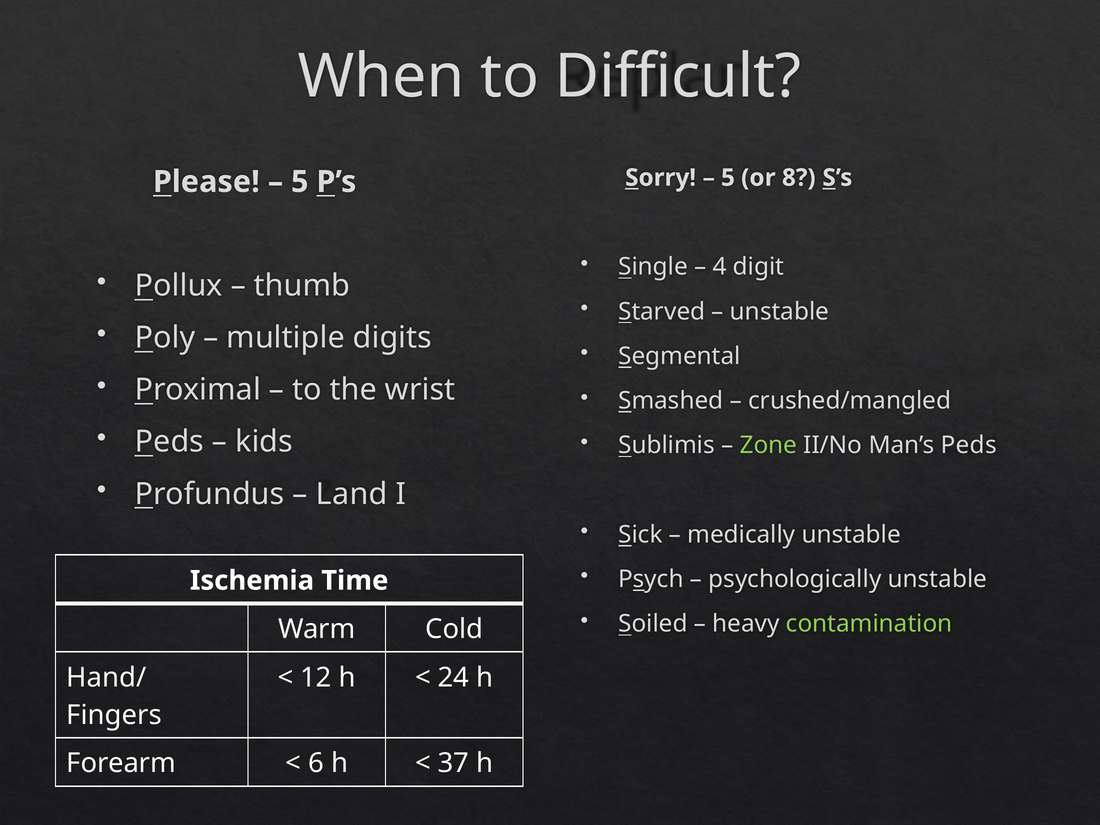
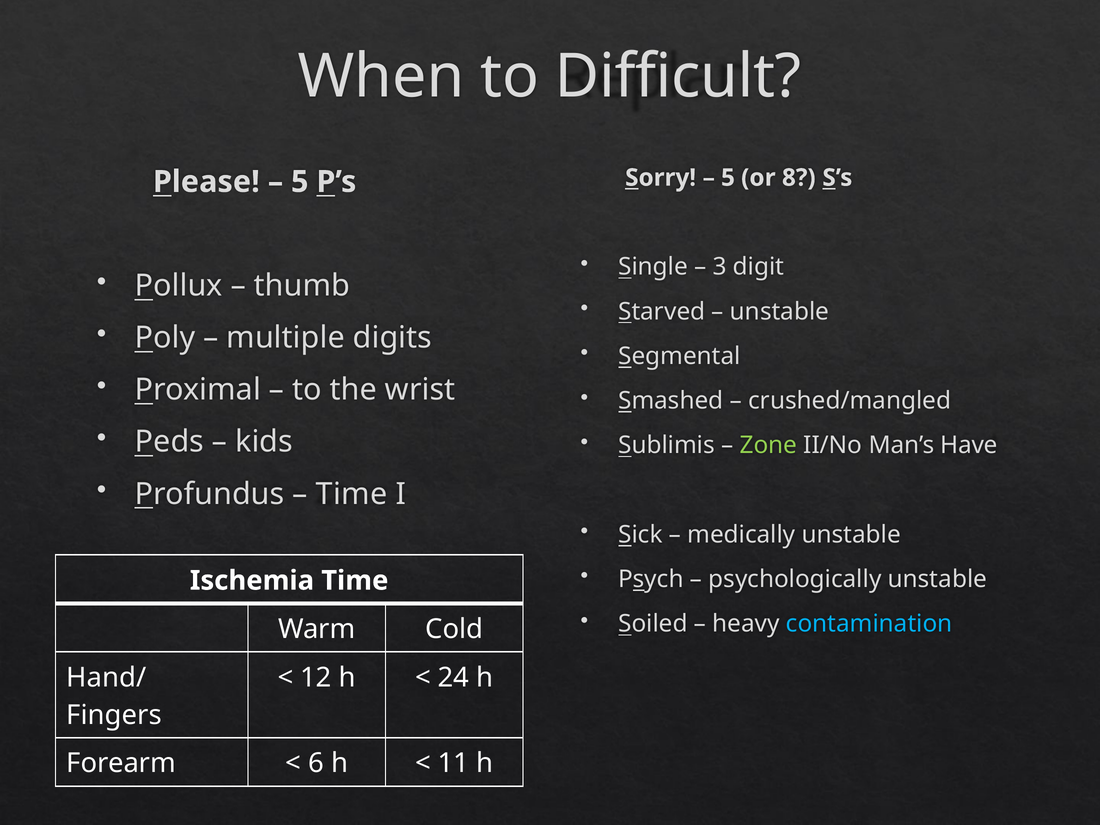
4: 4 -> 3 (720, 267)
Man’s Peds: Peds -> Have (969, 445)
Land: Land -> Time (352, 494)
contamination colour: light green -> light blue (869, 624)
37: 37 -> 11 (453, 763)
